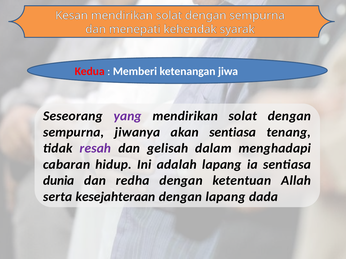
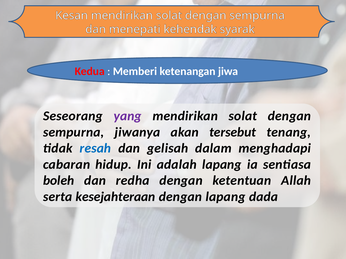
akan sentiasa: sentiasa -> tersebut (233, 132)
resah colour: purple -> blue (95, 149)
dunia: dunia -> boleh (59, 181)
